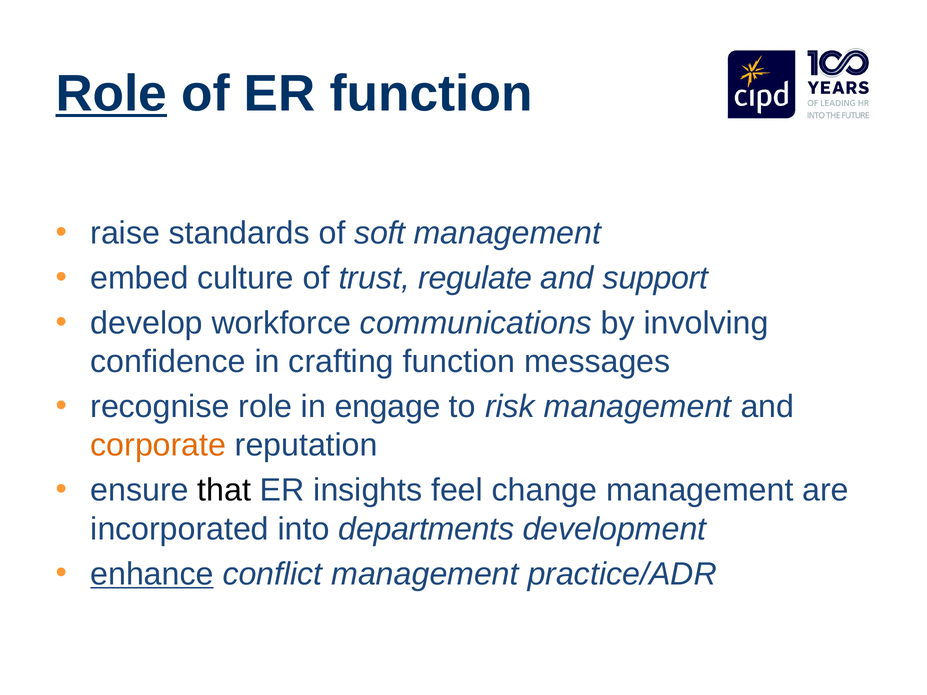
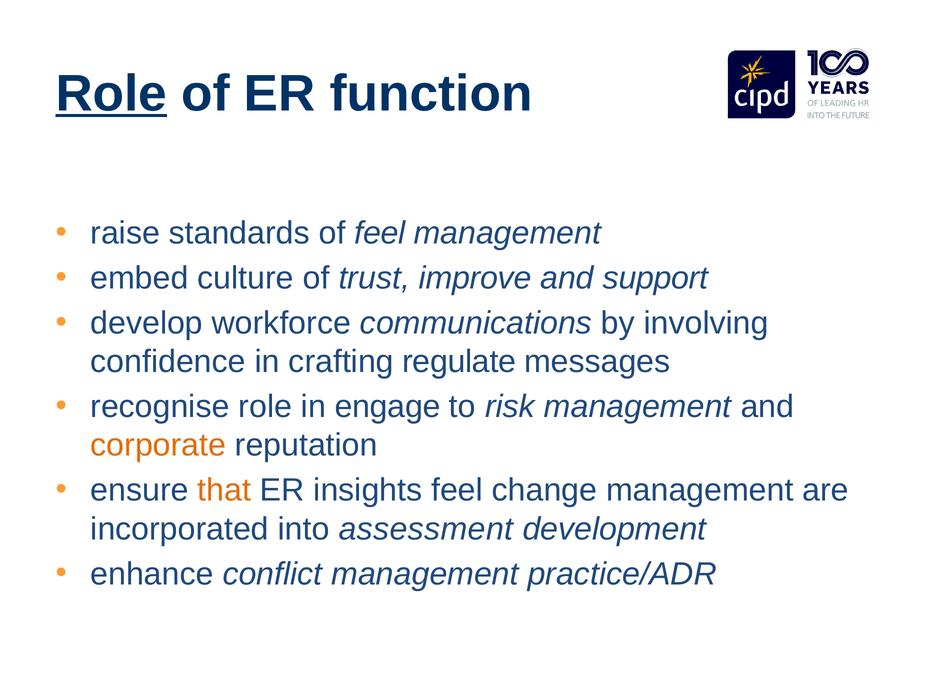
of soft: soft -> feel (380, 233)
regulate: regulate -> improve (475, 278)
crafting function: function -> regulate (459, 362)
that colour: black -> orange (224, 491)
departments: departments -> assessment (426, 529)
enhance underline: present -> none (152, 574)
